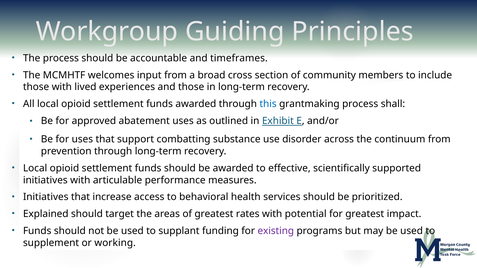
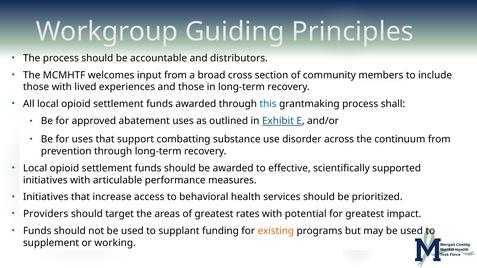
timeframes: timeframes -> distributors (239, 58)
Explained: Explained -> Providers (46, 214)
existing colour: purple -> orange (276, 231)
